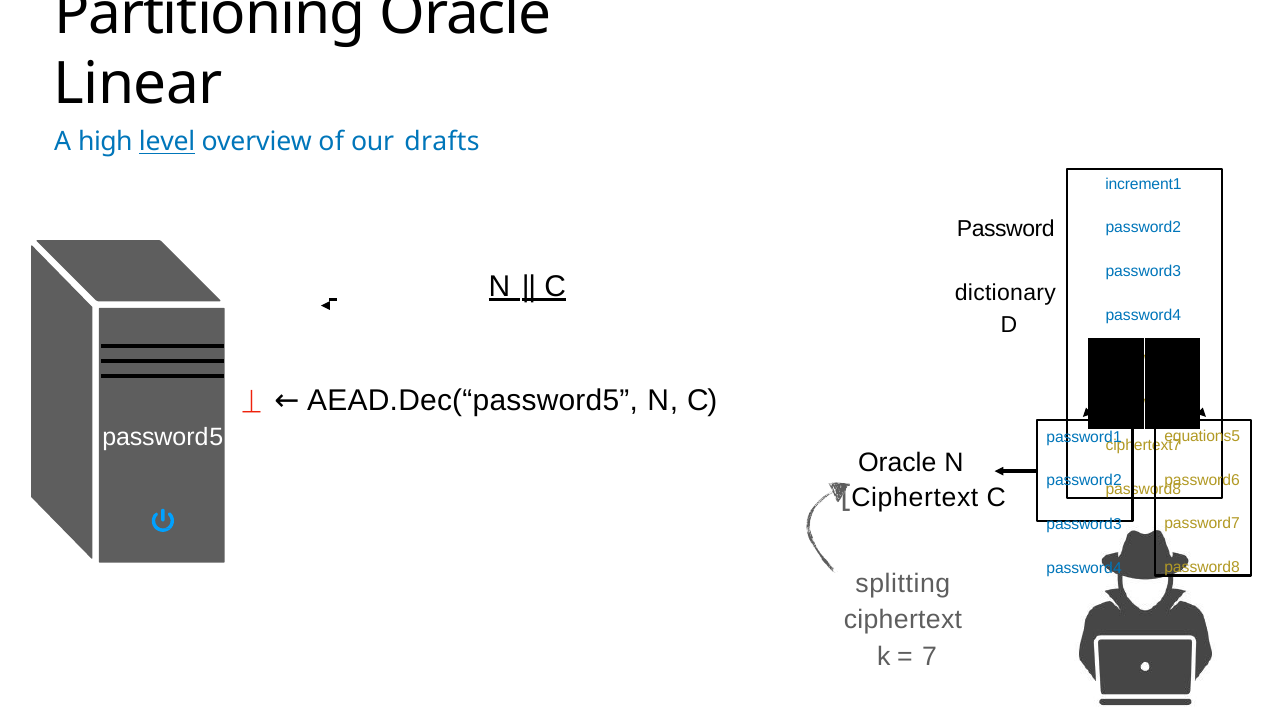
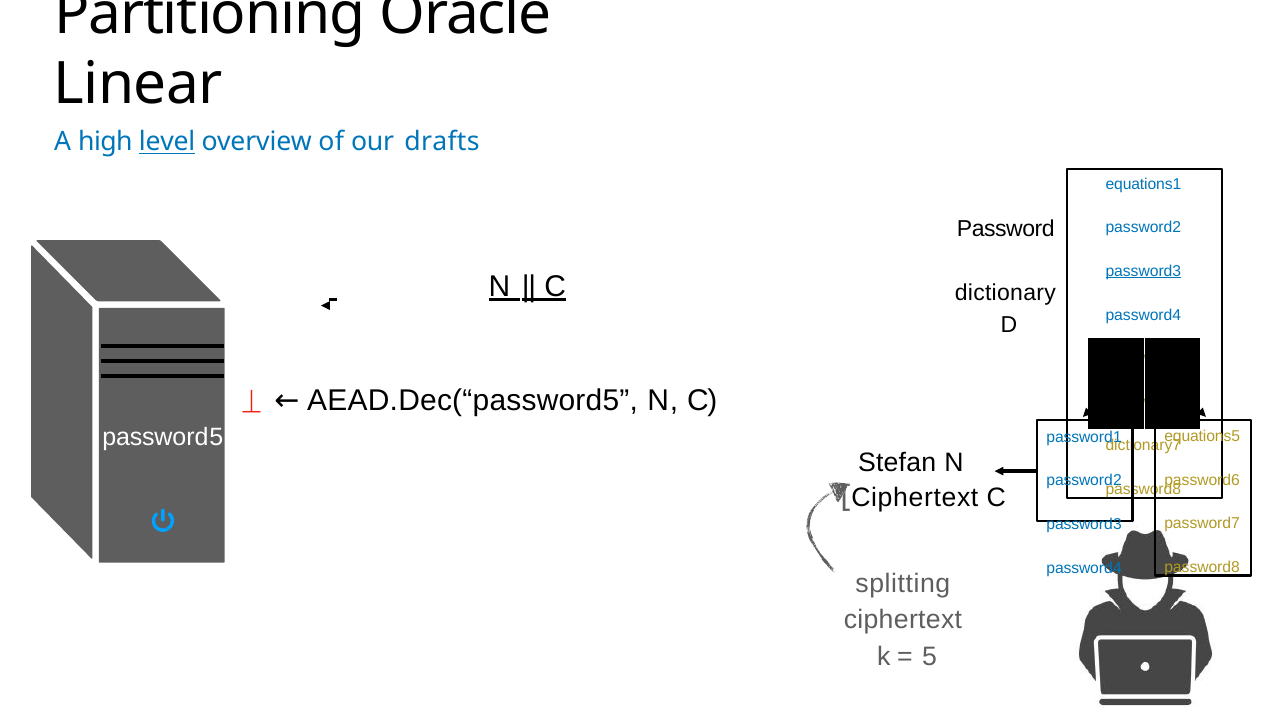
increment1: increment1 -> equations1 (1143, 184)
password3 underline: none -> present (1143, 271)
ciphertext7: ciphertext7 -> dictionary7 (1143, 446)
Oracle: Oracle -> Stefan (897, 462)
7: 7 -> 5 (930, 656)
